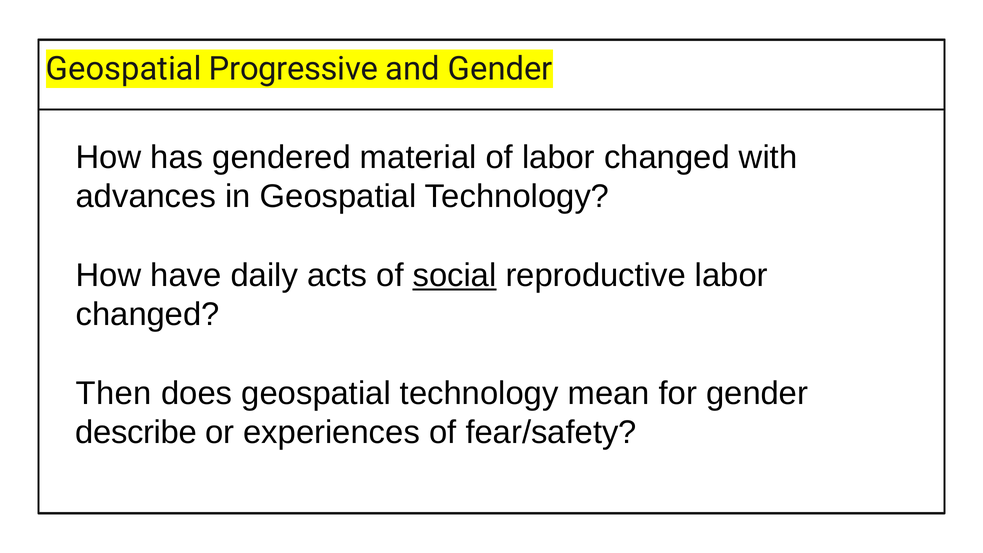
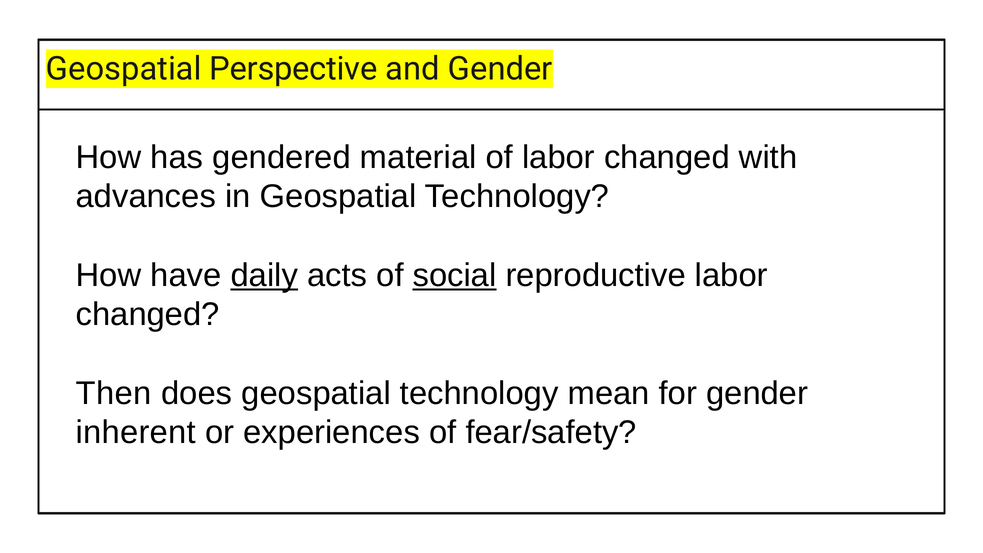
Progressive: Progressive -> Perspective (293, 69)
daily underline: none -> present (264, 275)
describe: describe -> inherent (136, 433)
